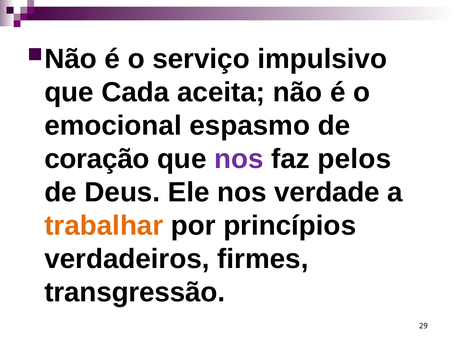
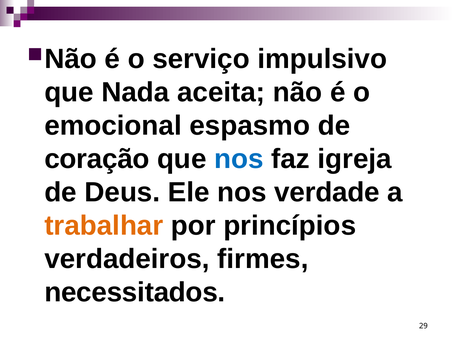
Cada: Cada -> Nada (135, 92)
nos colour: purple -> blue (239, 159)
pelos: pelos -> igreja (355, 159)
transgressão: transgressão -> necessitados (135, 292)
